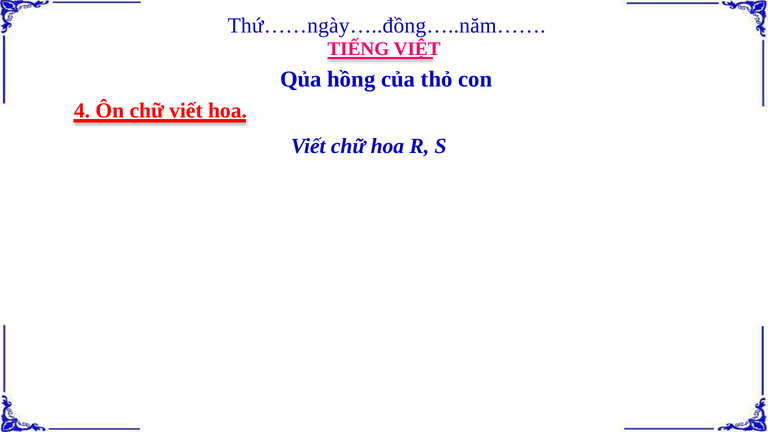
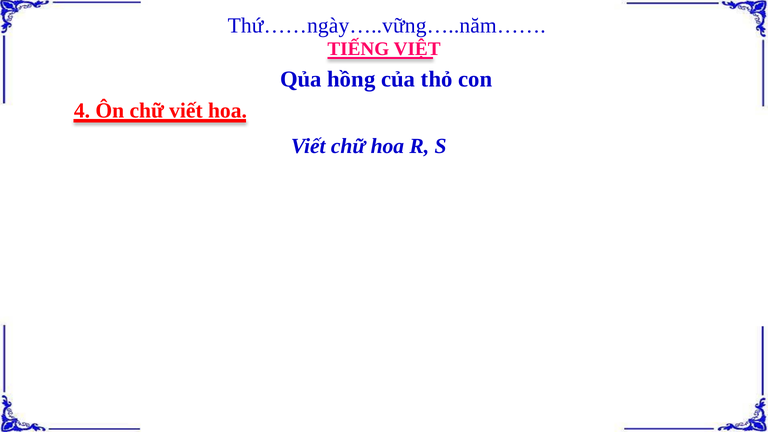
Thứ……ngày…..đồng…..năm……: Thứ……ngày…..đồng…..năm…… -> Thứ……ngày…..vững…..năm…… (387, 26)
